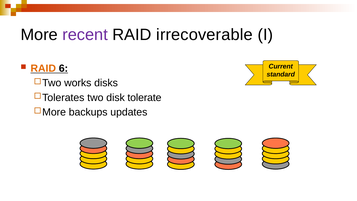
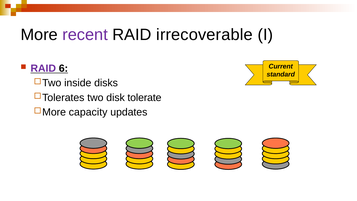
RAID colour: orange -> purple (43, 68)
works: works -> inside (78, 83)
backups: backups -> capacity (88, 112)
